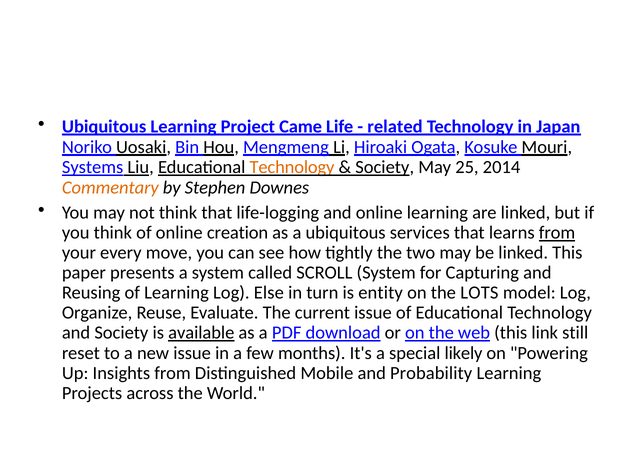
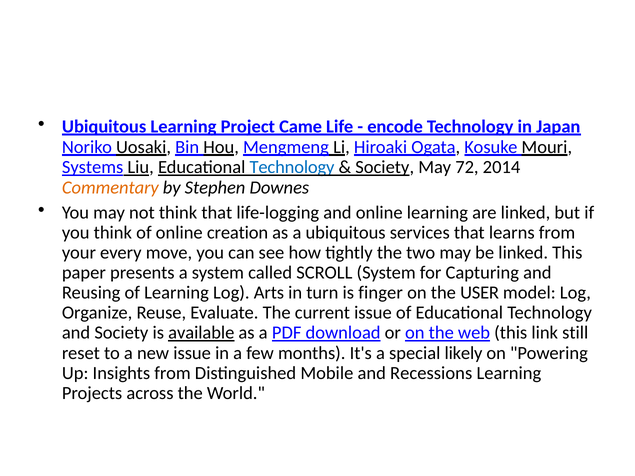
related: related -> encode (395, 127)
Technology colour: orange -> blue (292, 167)
25: 25 -> 72 (467, 167)
from underline: present -> none (557, 233)
Else: Else -> Arts (269, 293)
entity: entity -> finger (381, 293)
LOTS: LOTS -> USER (480, 293)
Probability: Probability -> Recessions (431, 373)
